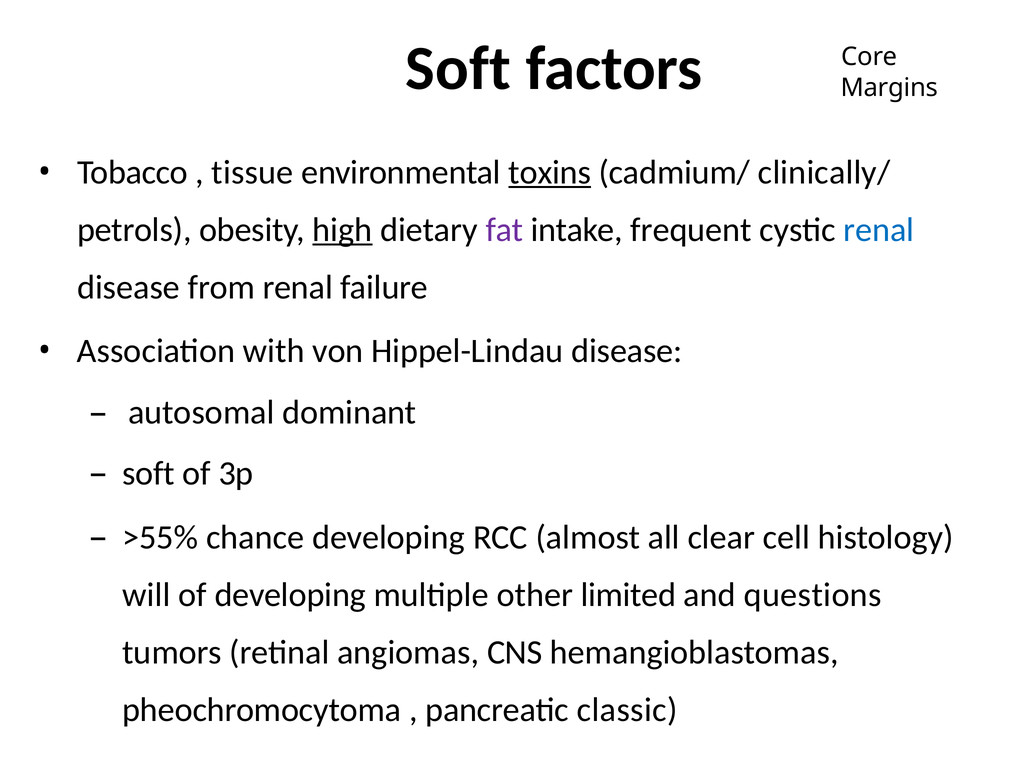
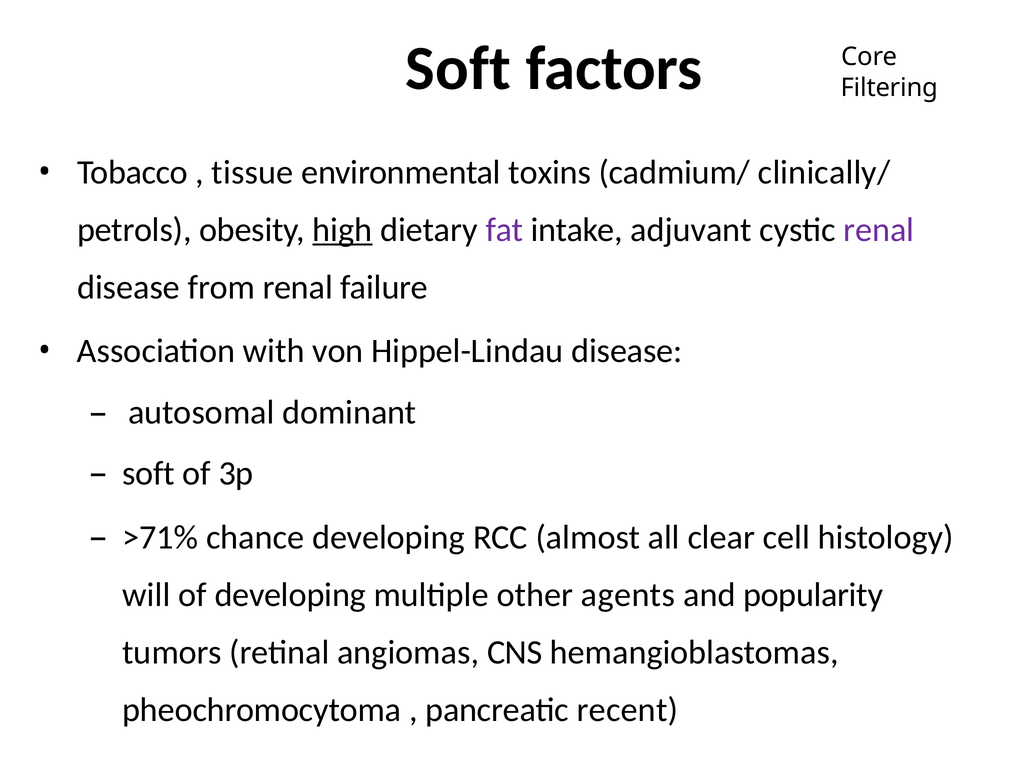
Margins: Margins -> Filtering (889, 88)
toxins underline: present -> none (550, 172)
frequent: frequent -> adjuvant (691, 230)
renal colour: blue -> purple (879, 230)
>55%: >55% -> >71% (160, 537)
limited: limited -> agents (628, 595)
questions: questions -> popularity (813, 595)
classic: classic -> recent (627, 710)
